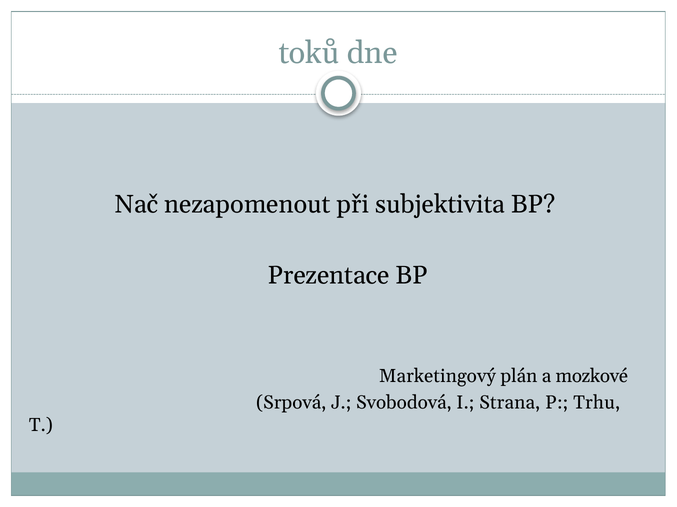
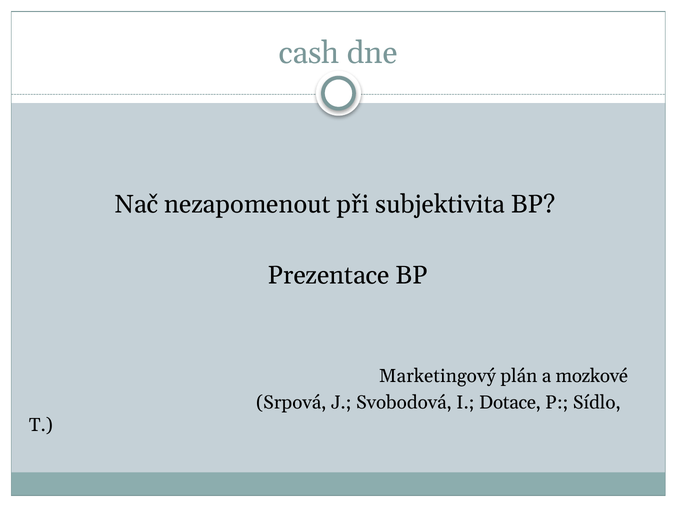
toků: toků -> cash (309, 53)
Strana: Strana -> Dotace (510, 403)
Trhu: Trhu -> Sídlo (597, 403)
